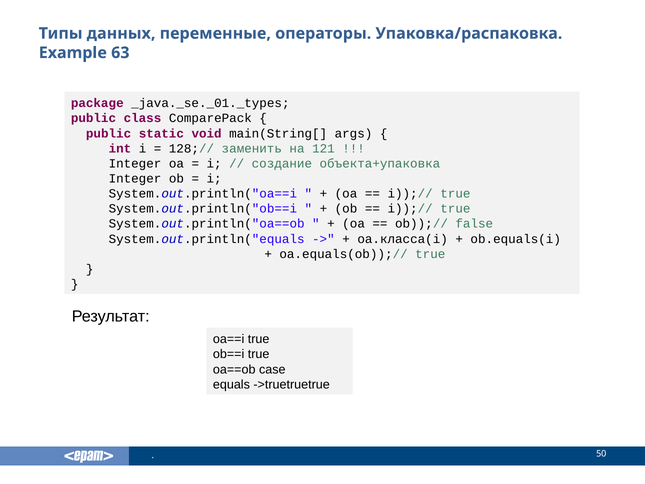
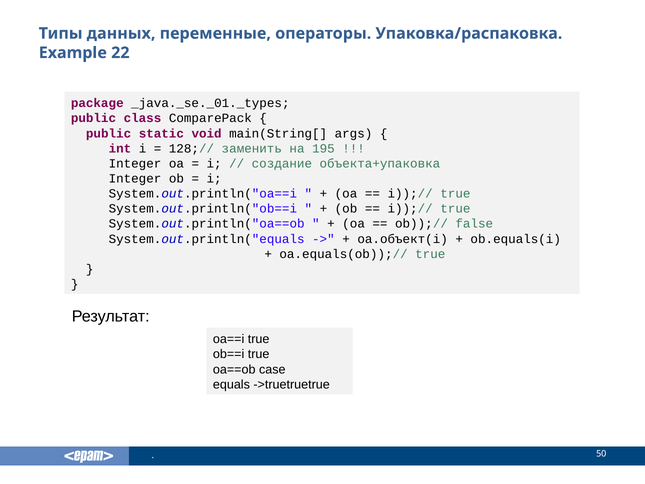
63: 63 -> 22 (120, 53)
121: 121 -> 195 (323, 148)
oa.класса(i: oa.класса(i -> oa.объект(i (403, 239)
